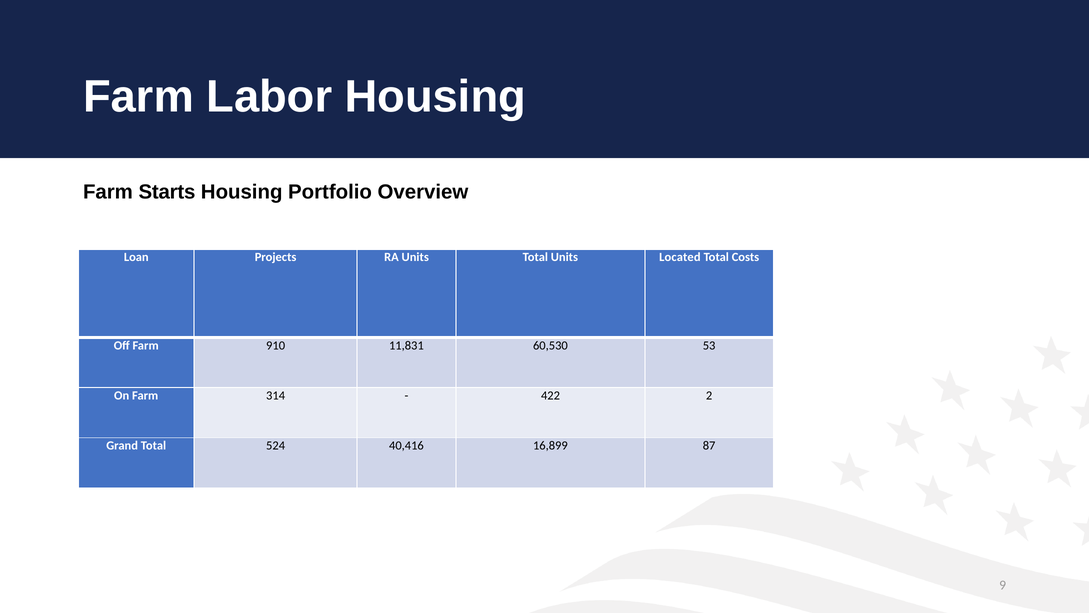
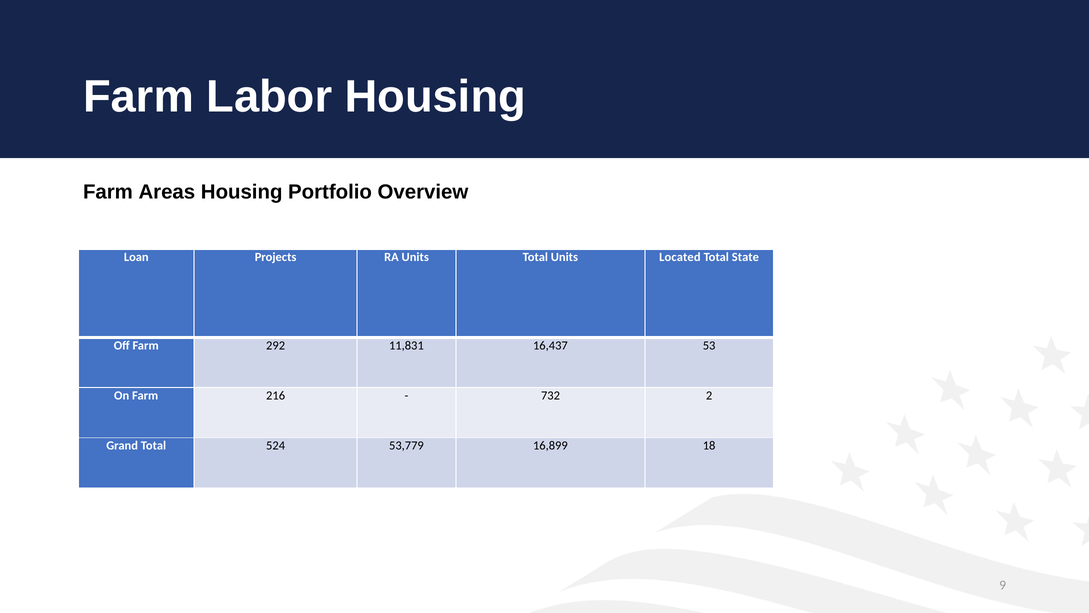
Starts: Starts -> Areas (167, 192)
Costs: Costs -> State (745, 257)
910: 910 -> 292 (276, 345)
60,530: 60,530 -> 16,437 (550, 345)
314: 314 -> 216 (276, 395)
422: 422 -> 732 (550, 395)
40,416: 40,416 -> 53,779 (406, 445)
87: 87 -> 18 (709, 445)
